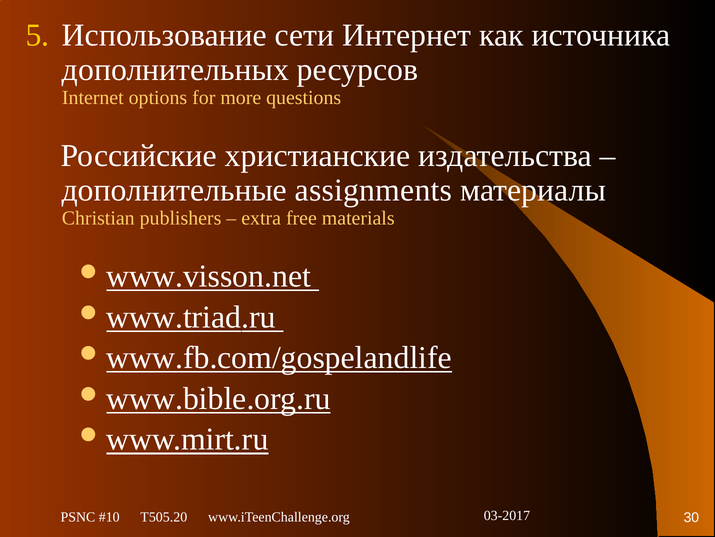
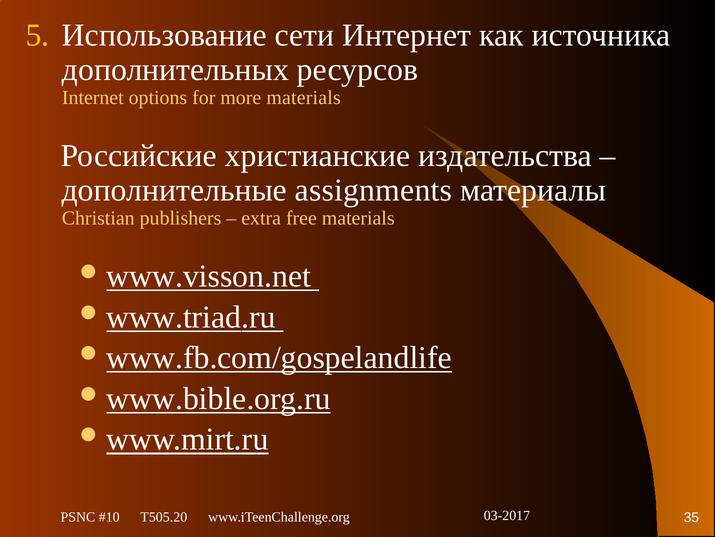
more questions: questions -> materials (304, 98)
30: 30 -> 35 (691, 517)
